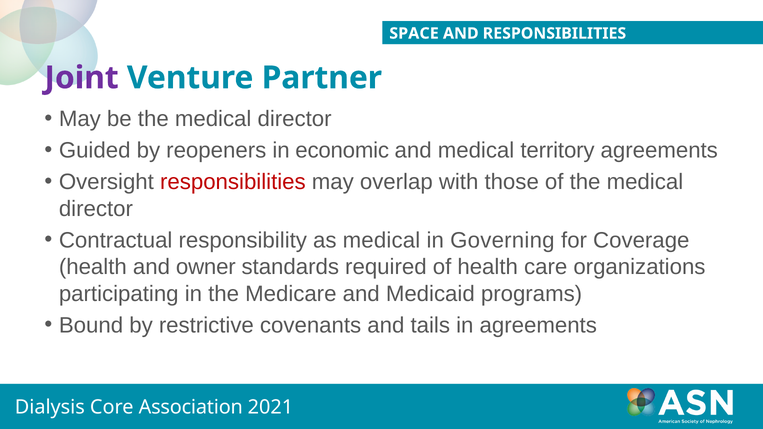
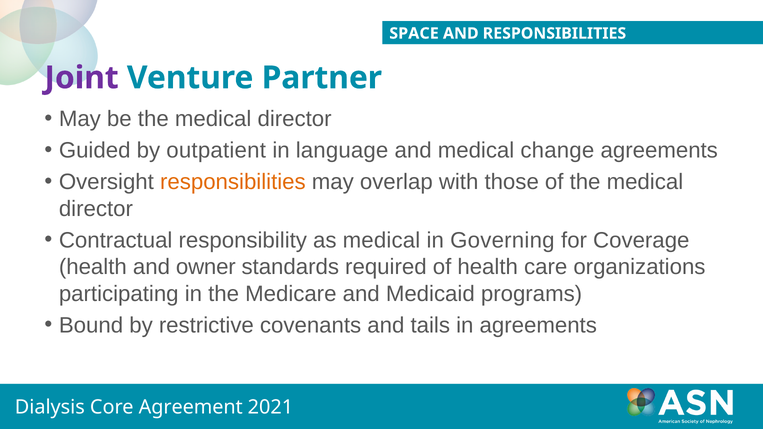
reopeners: reopeners -> outpatient (216, 151)
economic: economic -> language (342, 151)
territory: territory -> change (557, 151)
responsibilities colour: red -> orange (233, 182)
Association: Association -> Agreement (191, 407)
